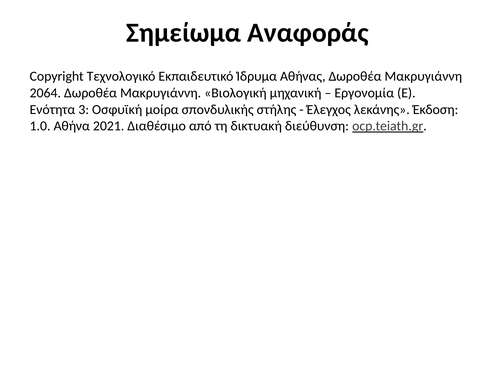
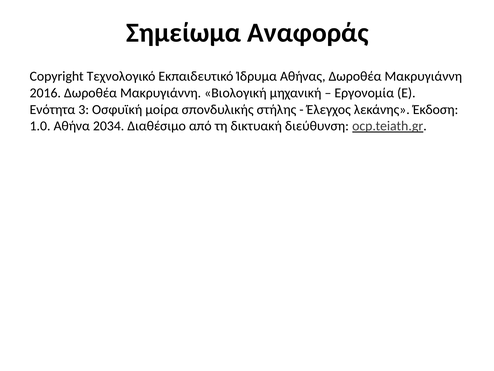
2064: 2064 -> 2016 (45, 93)
2021: 2021 -> 2034 (109, 126)
